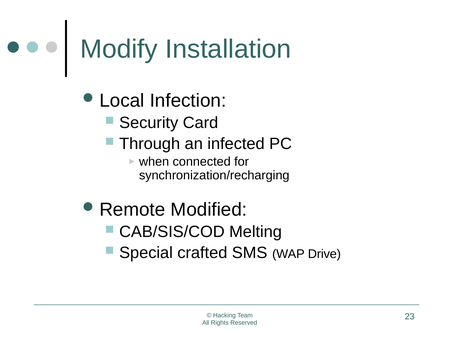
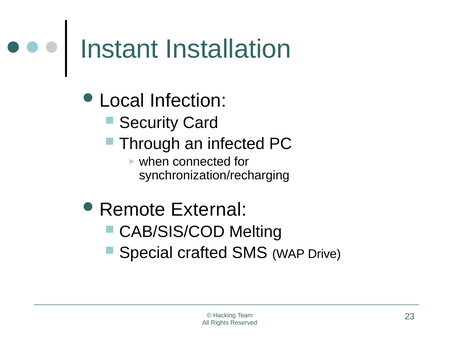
Modify: Modify -> Instant (119, 49)
Modified: Modified -> External (209, 210)
